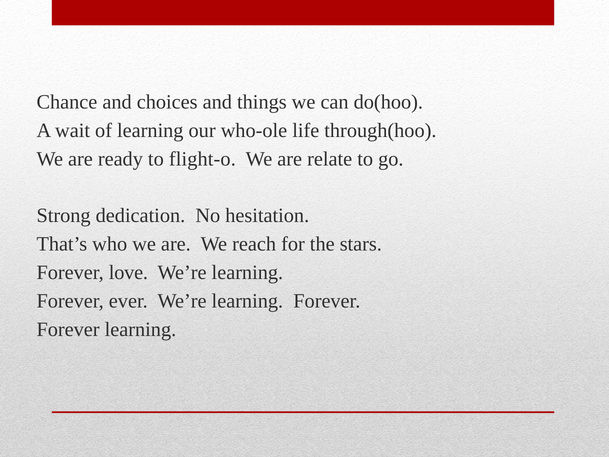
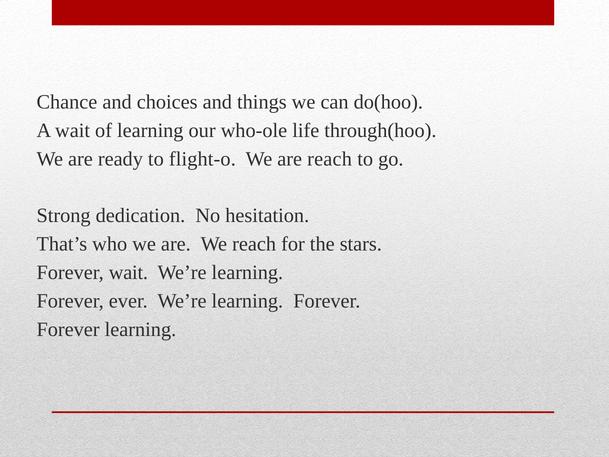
are relate: relate -> reach (330, 159)
Forever love: love -> wait (128, 272)
